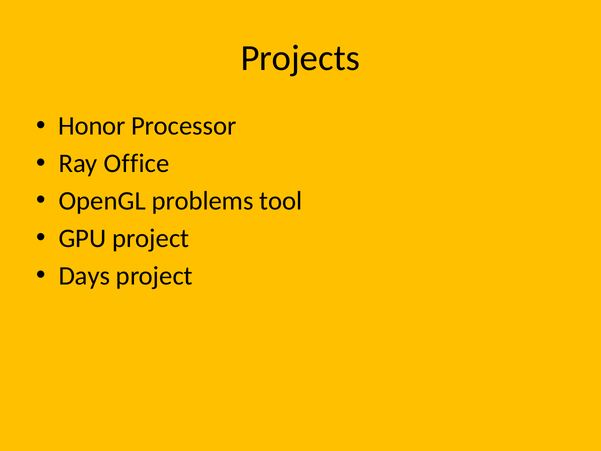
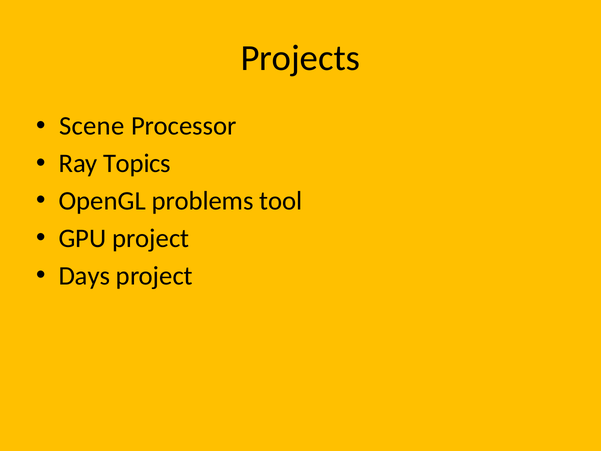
Honor: Honor -> Scene (92, 126)
Office: Office -> Topics (137, 163)
